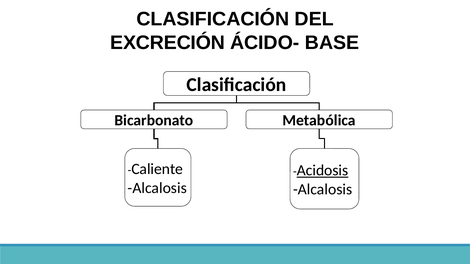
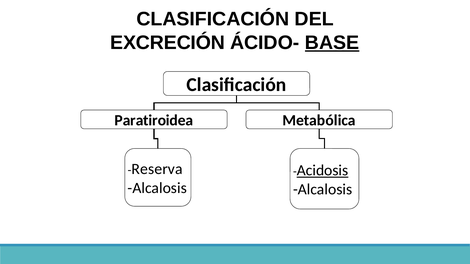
BASE underline: none -> present (332, 43)
Bicarbonato: Bicarbonato -> Paratiroidea (154, 121)
Caliente: Caliente -> Reserva (157, 169)
